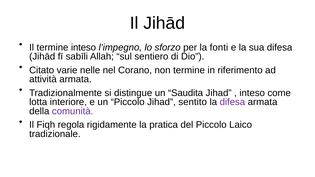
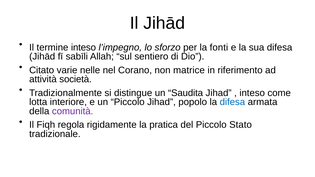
non termine: termine -> matrice (189, 70)
attività armata: armata -> società (76, 79)
sentito: sentito -> popolo (193, 102)
difesa colour: purple -> blue (232, 102)
Laico: Laico -> Stato (241, 125)
